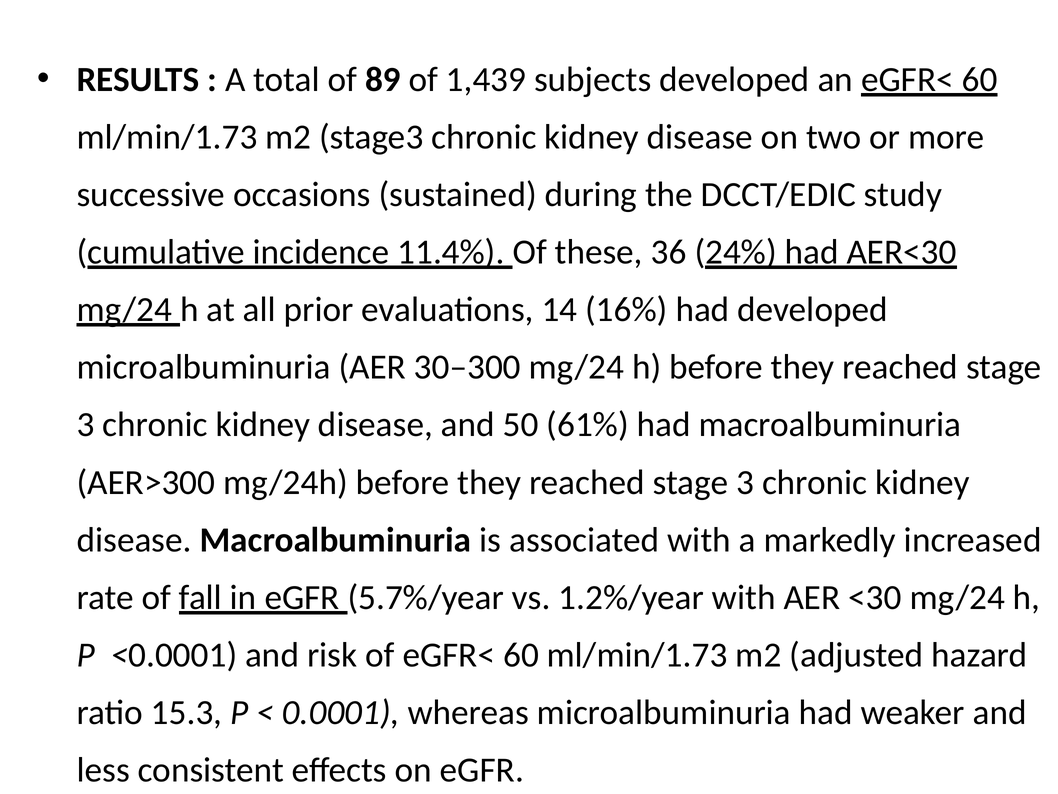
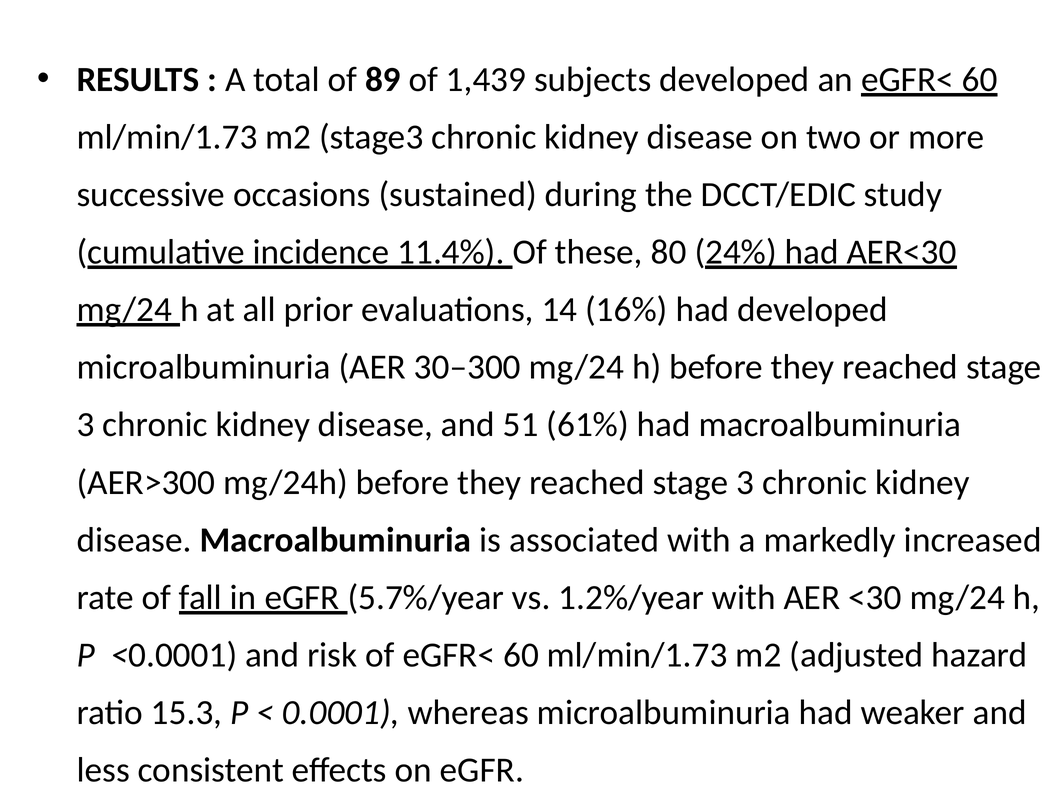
36: 36 -> 80 (669, 252)
50: 50 -> 51 (521, 425)
